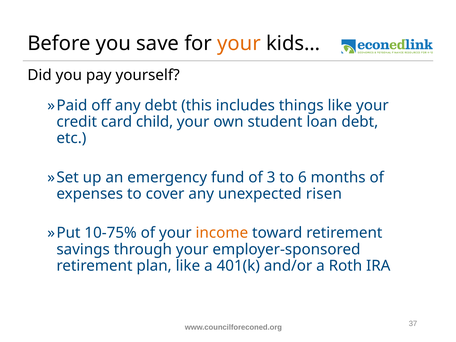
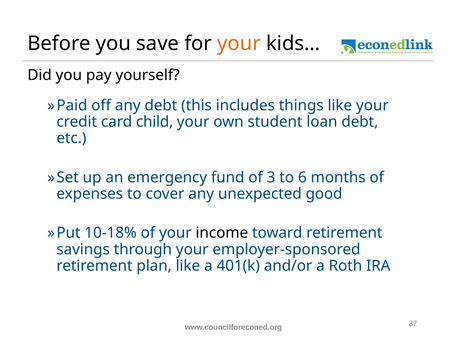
risen: risen -> good (324, 194)
10-75%: 10-75% -> 10-18% (111, 233)
income colour: orange -> black (222, 233)
